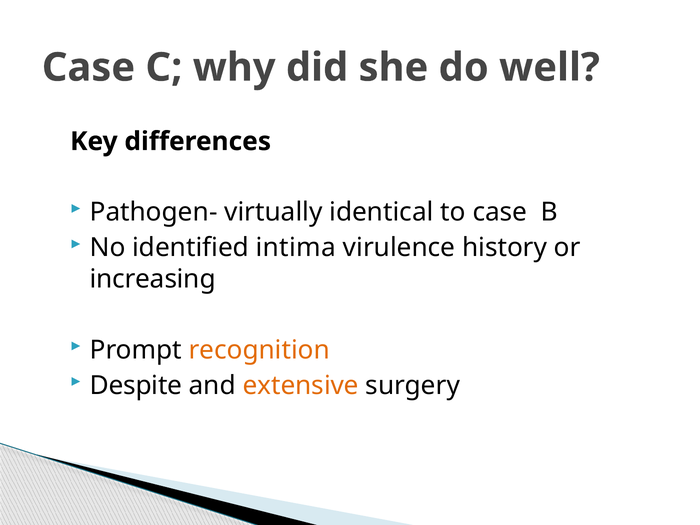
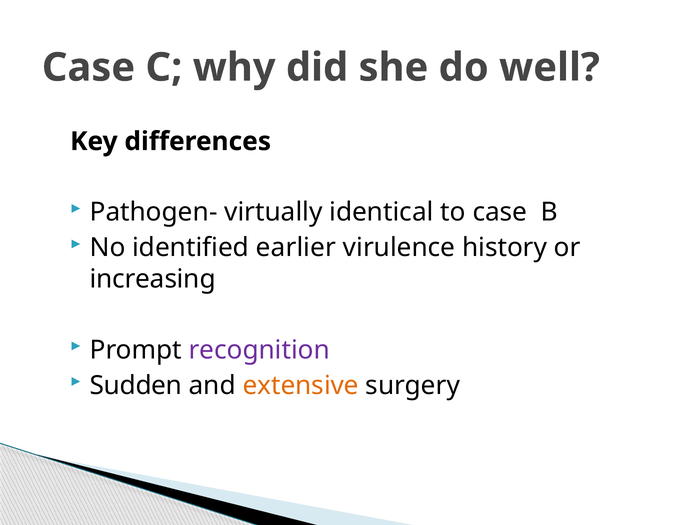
intima: intima -> earlier (296, 248)
recognition colour: orange -> purple (259, 350)
Despite: Despite -> Sudden (136, 385)
